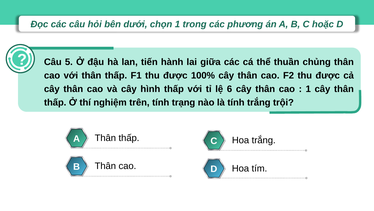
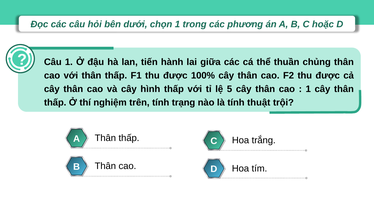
Câu 5: 5 -> 1 (69, 62)
6: 6 -> 5 (230, 89)
tính trắng: trắng -> thuật (259, 102)
